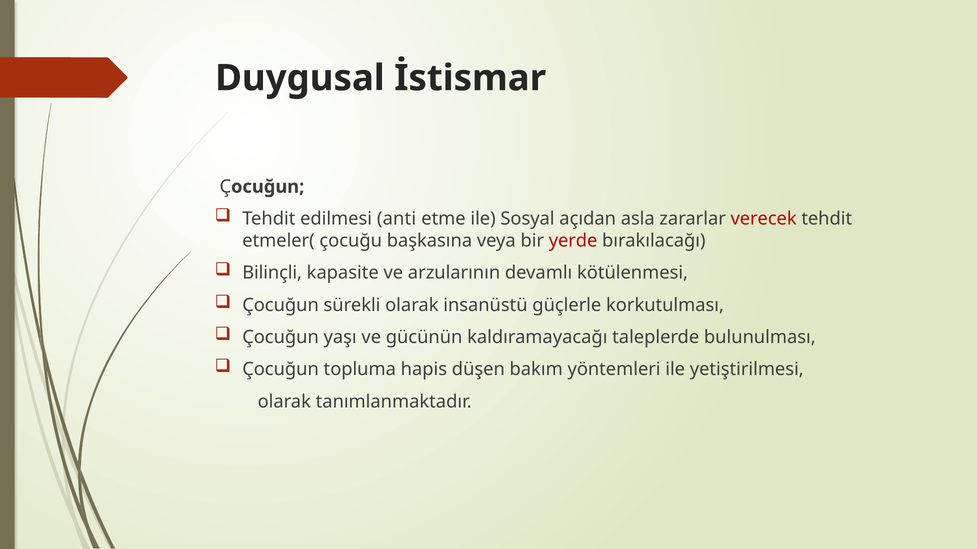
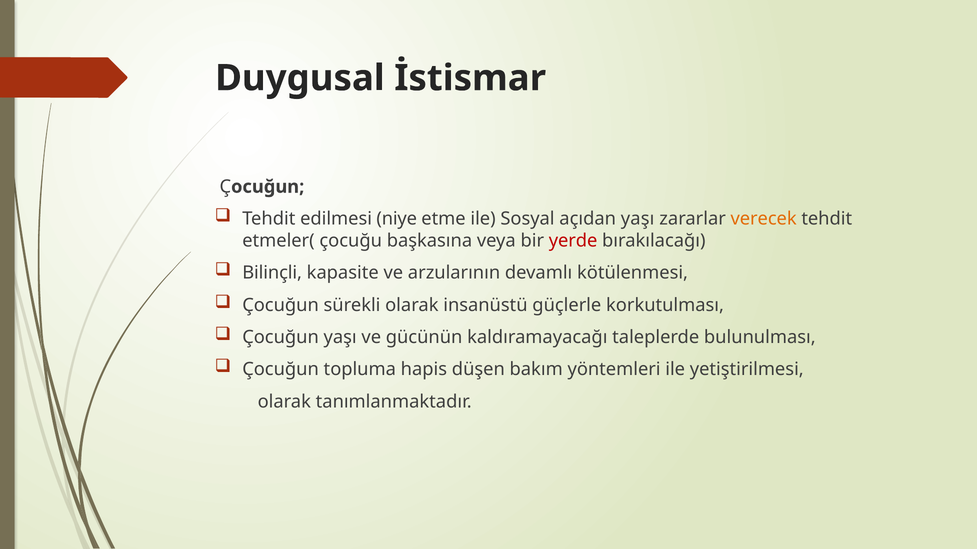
anti: anti -> niye (397, 219)
açıdan asla: asla -> yaşı (638, 219)
verecek colour: red -> orange (764, 219)
